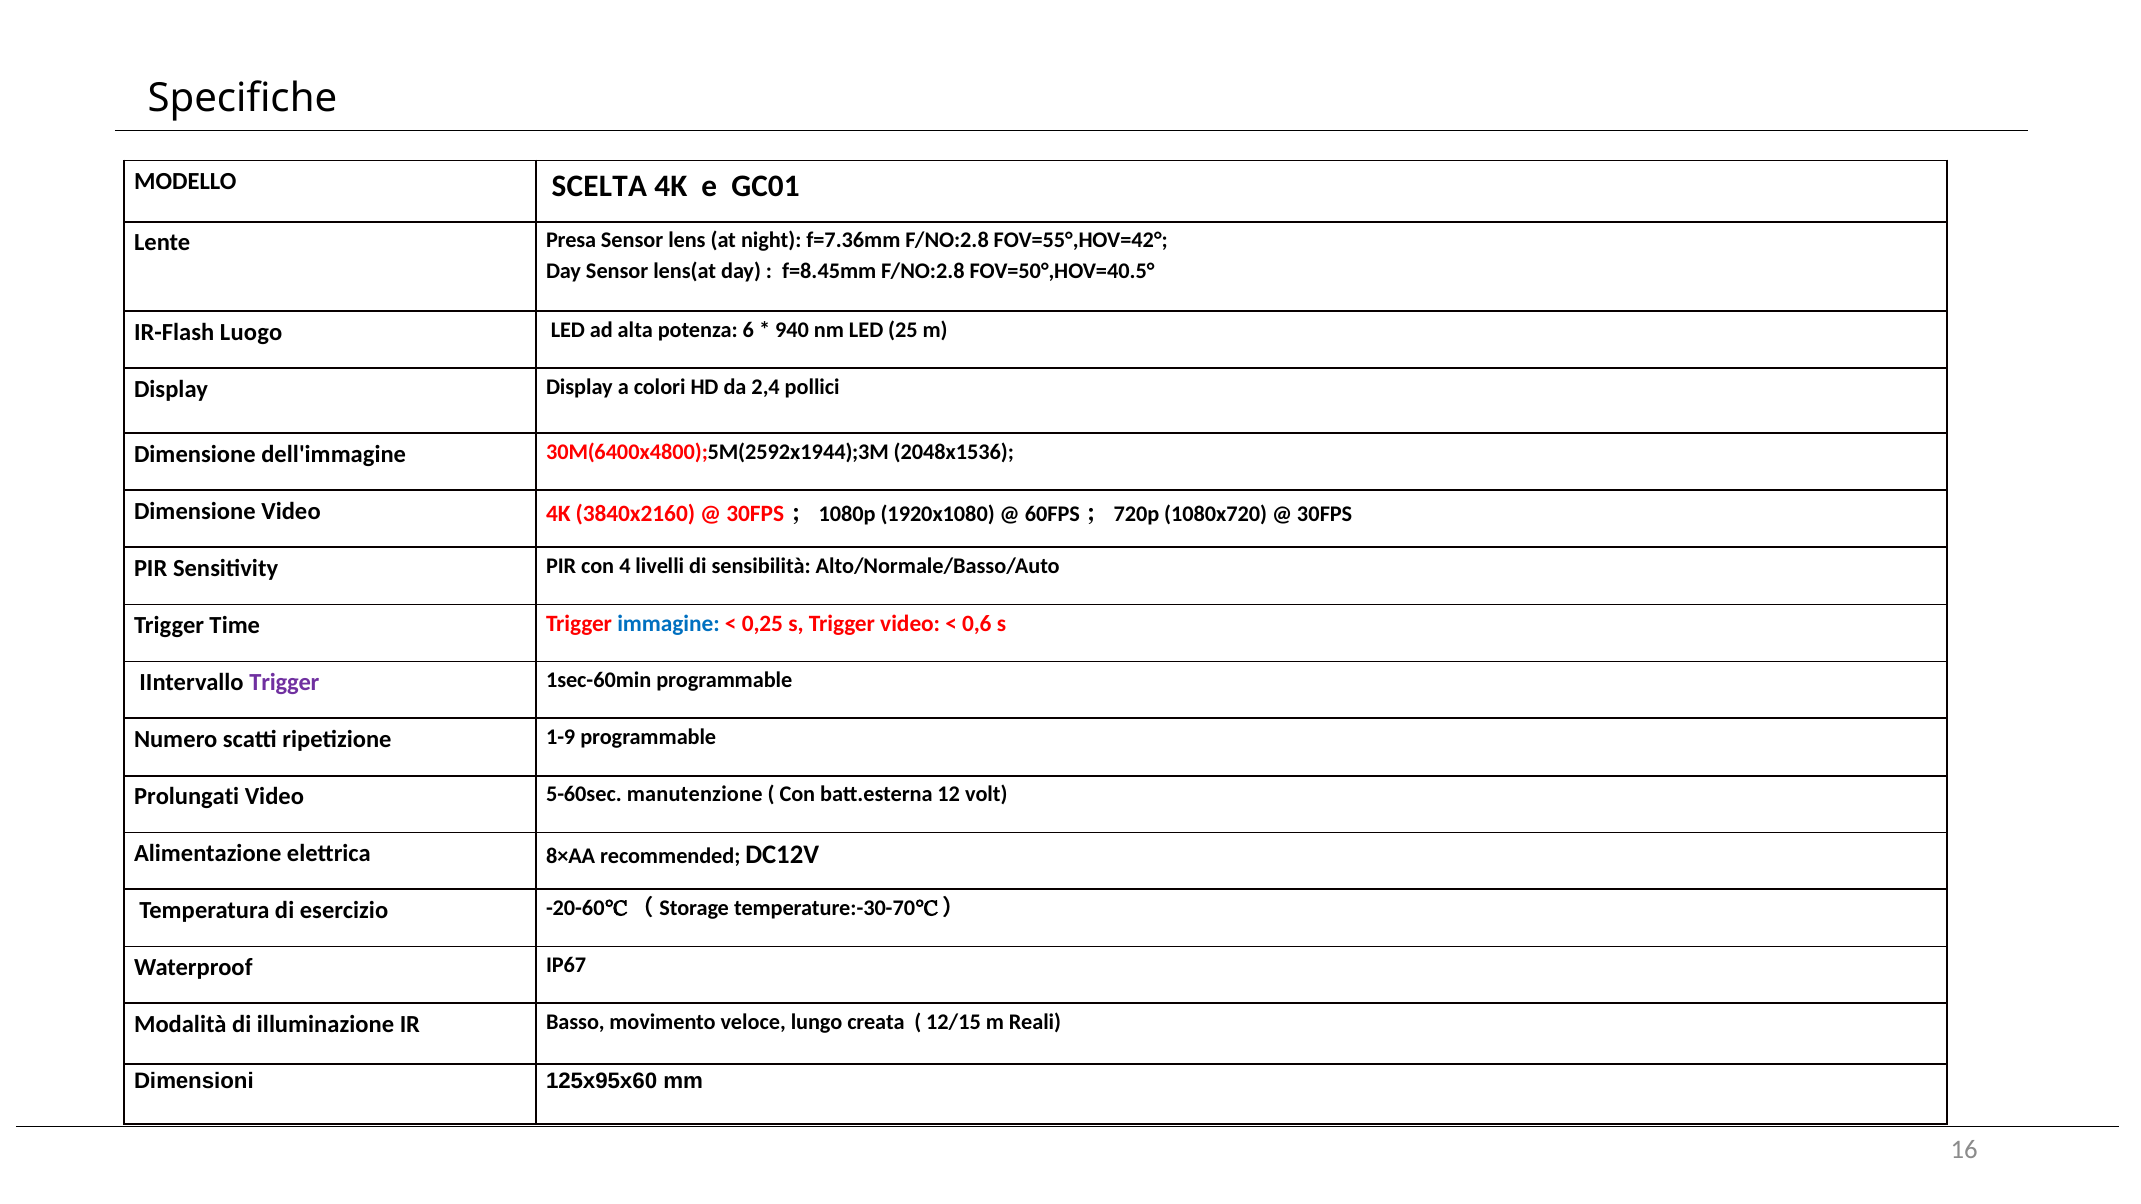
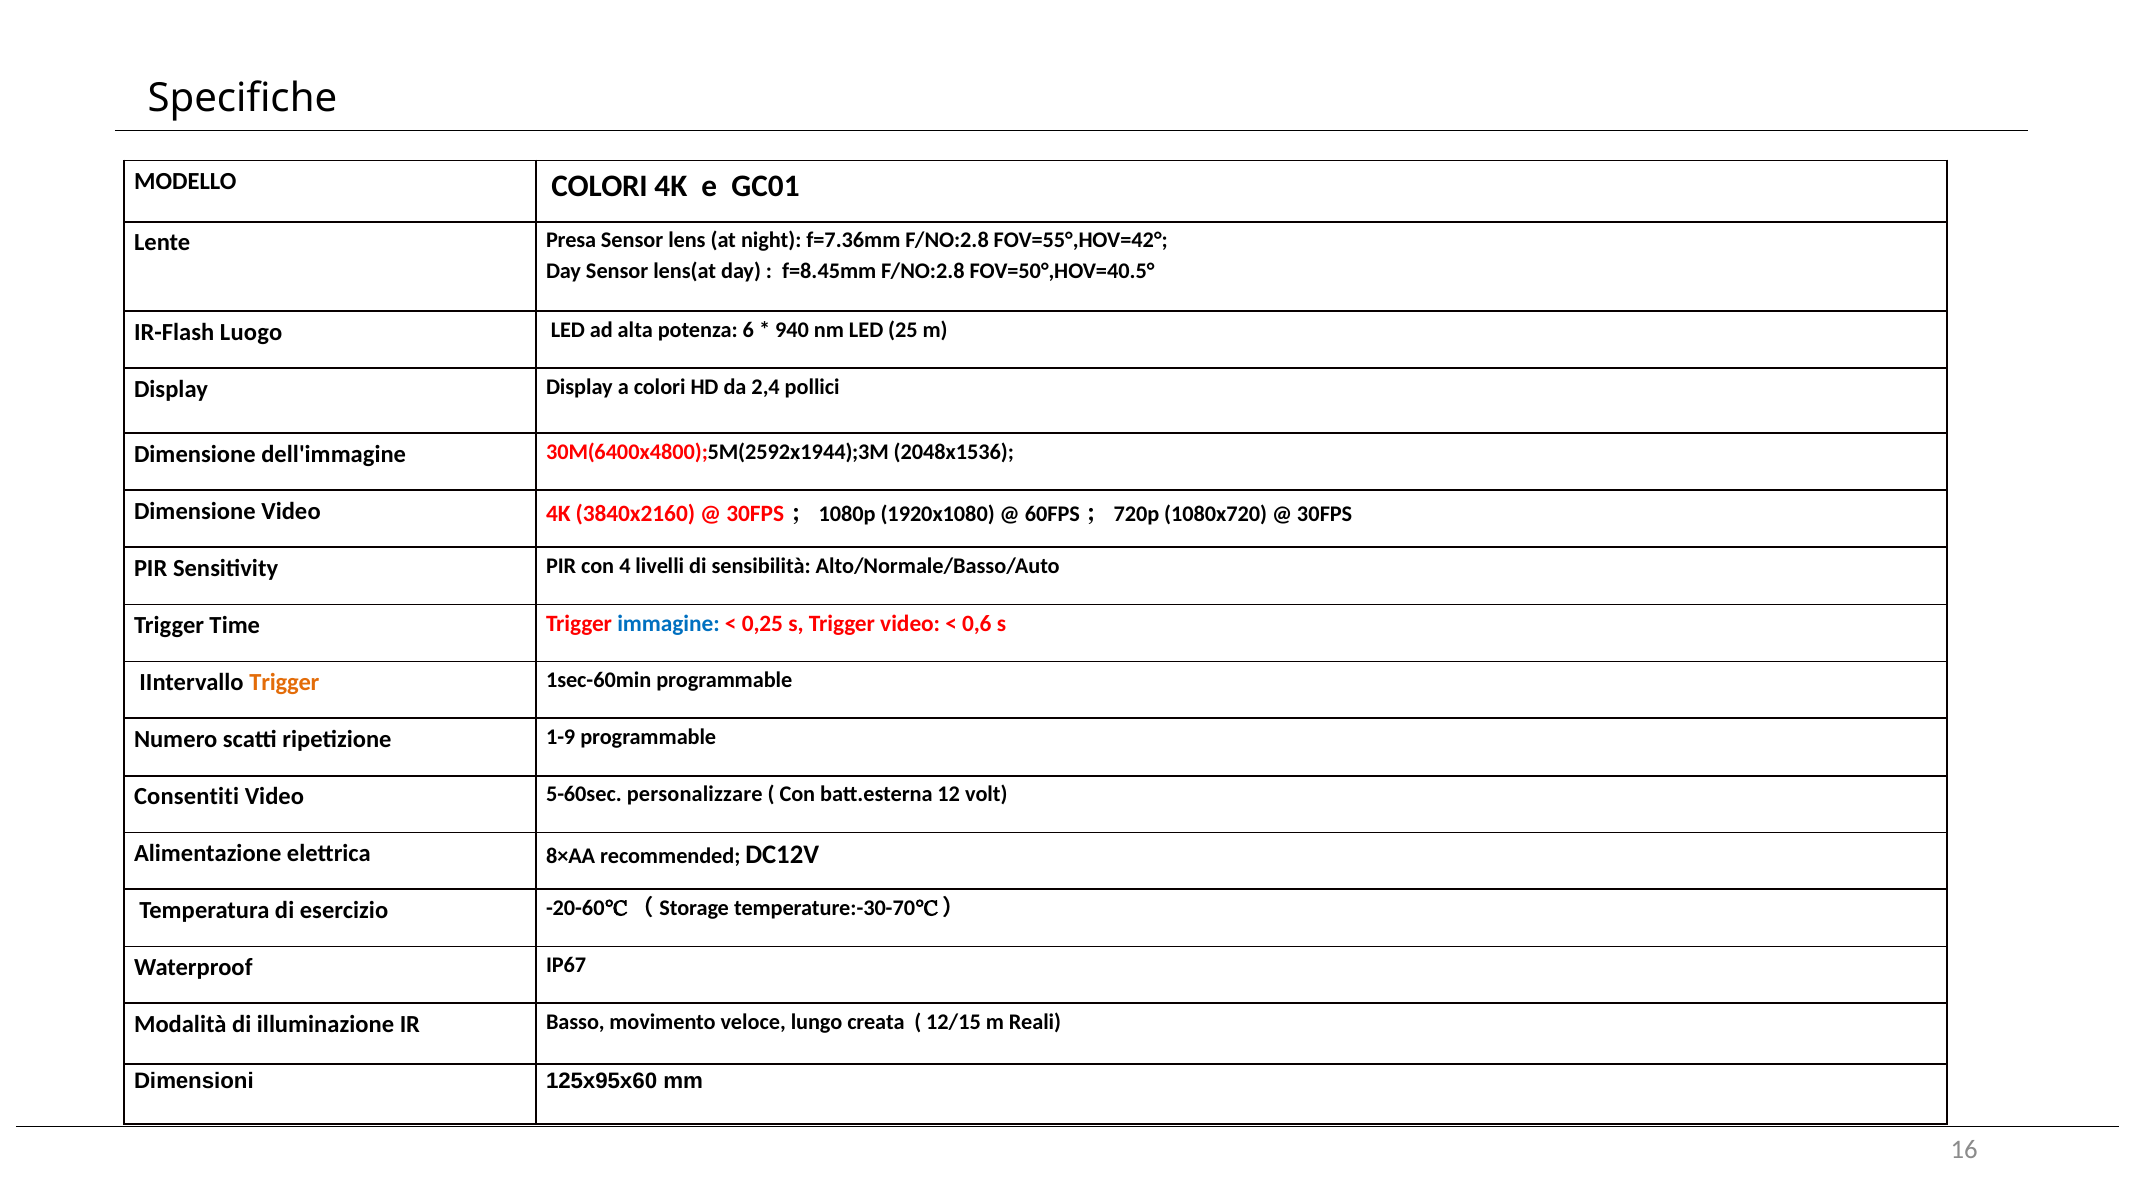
MODELLO SCELTA: SCELTA -> COLORI (600, 187)
Trigger colour: purple -> orange (284, 682)
Prolungati: Prolungati -> Consentiti (187, 797)
manutenzione: manutenzione -> personalizzare (695, 794)
